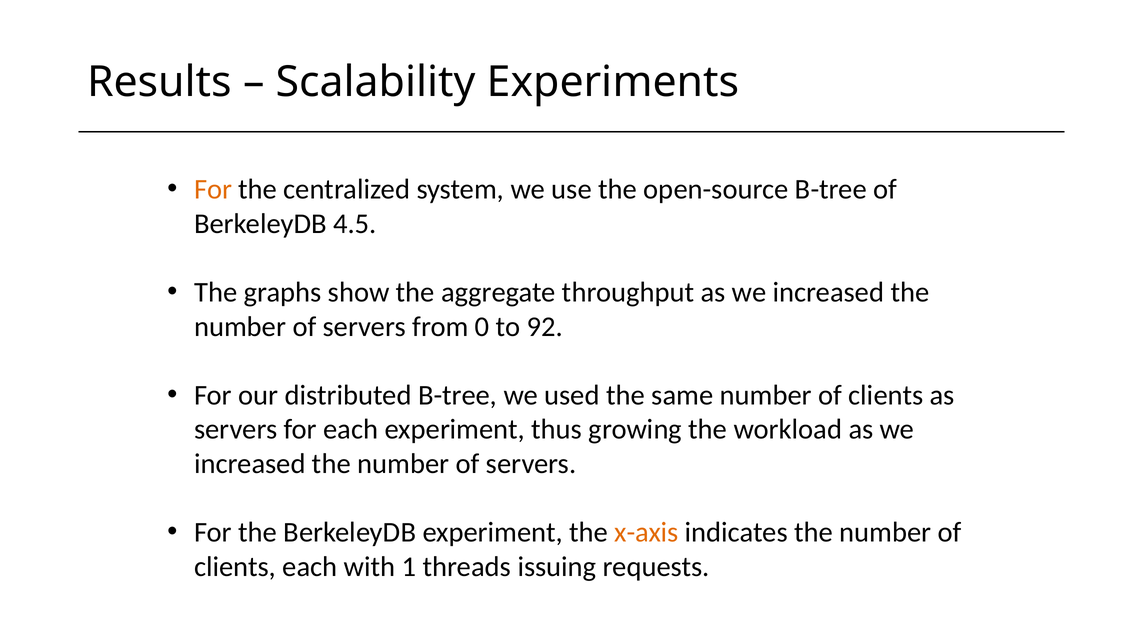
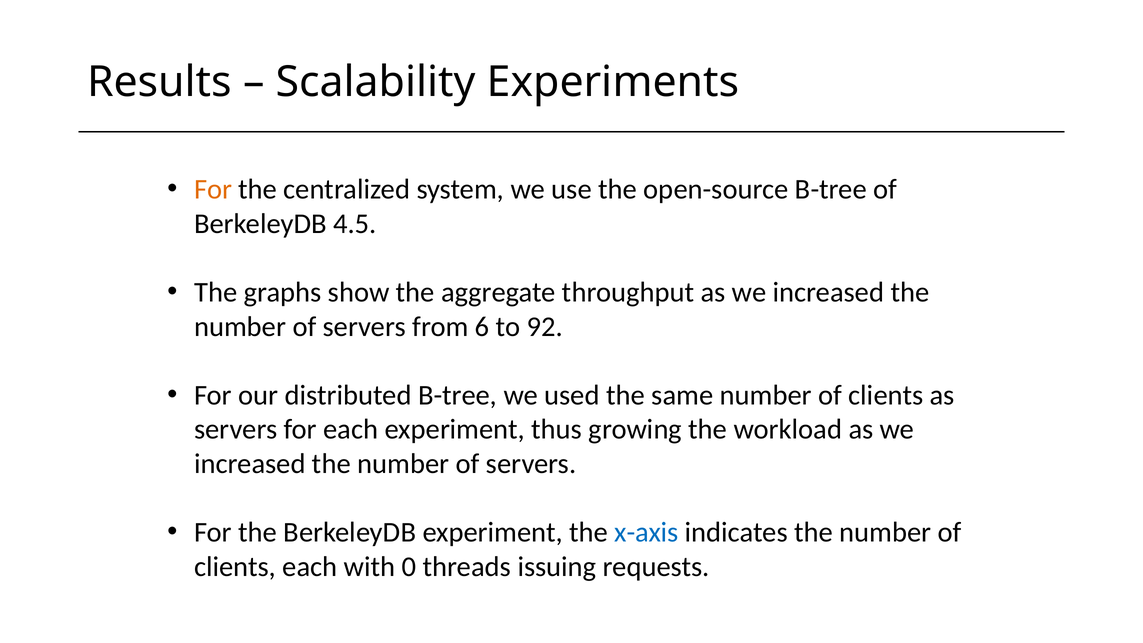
0: 0 -> 6 (482, 327)
x-axis colour: orange -> blue (646, 532)
1: 1 -> 0 (409, 567)
